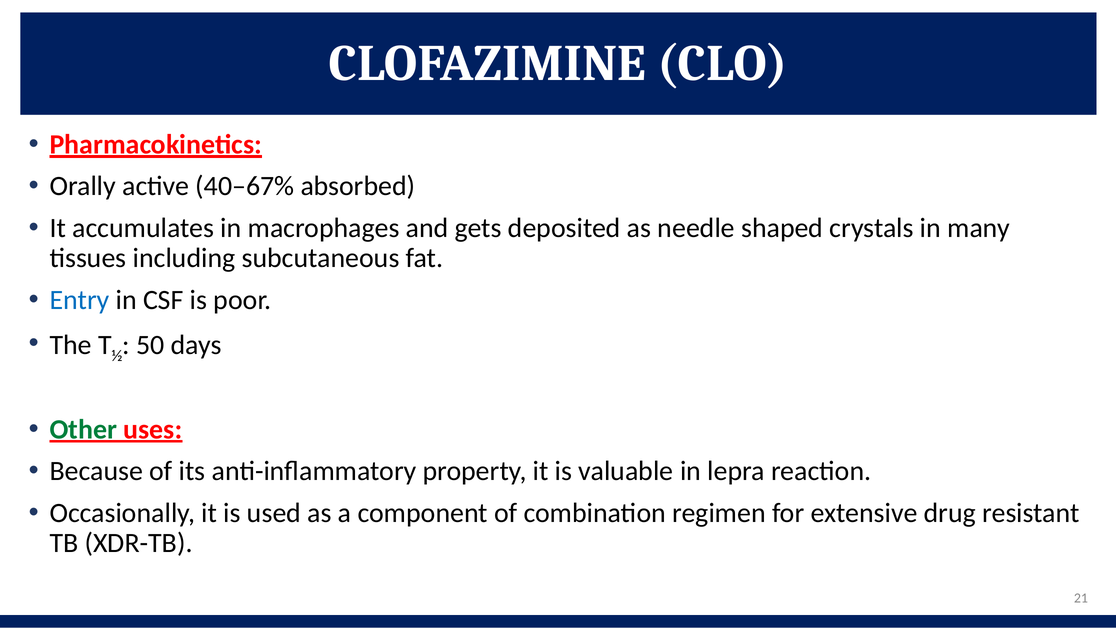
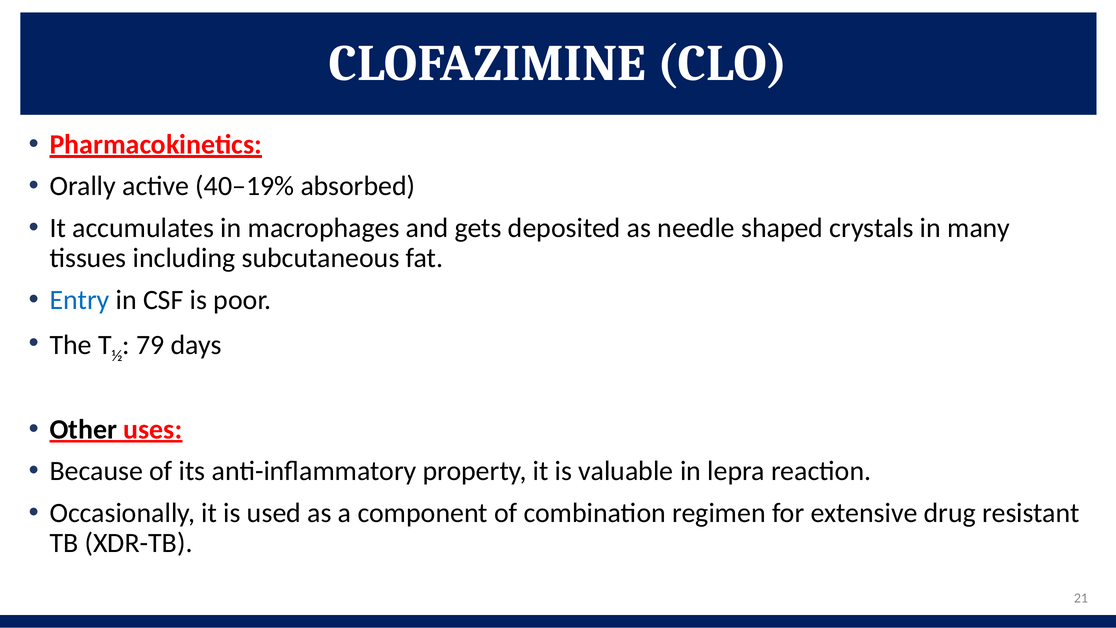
40–67%: 40–67% -> 40–19% (245, 186)
50: 50 -> 79 (150, 345)
Other colour: green -> black (83, 429)
